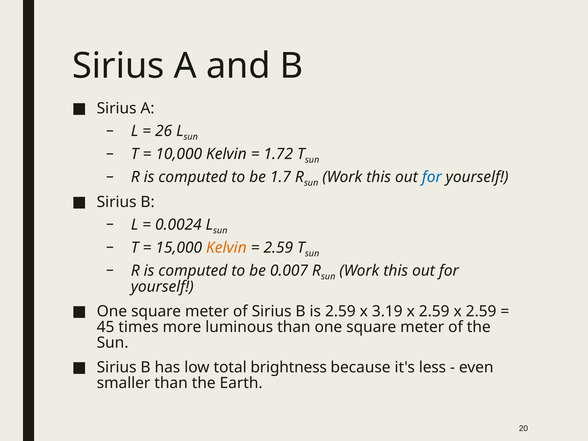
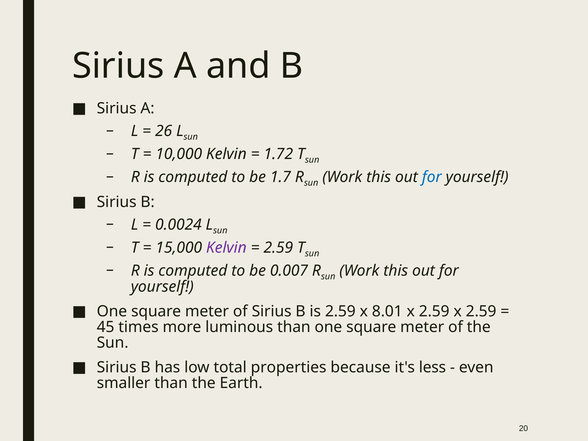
Kelvin colour: orange -> purple (226, 248)
3.19: 3.19 -> 8.01 (387, 311)
brightness: brightness -> properties (289, 367)
